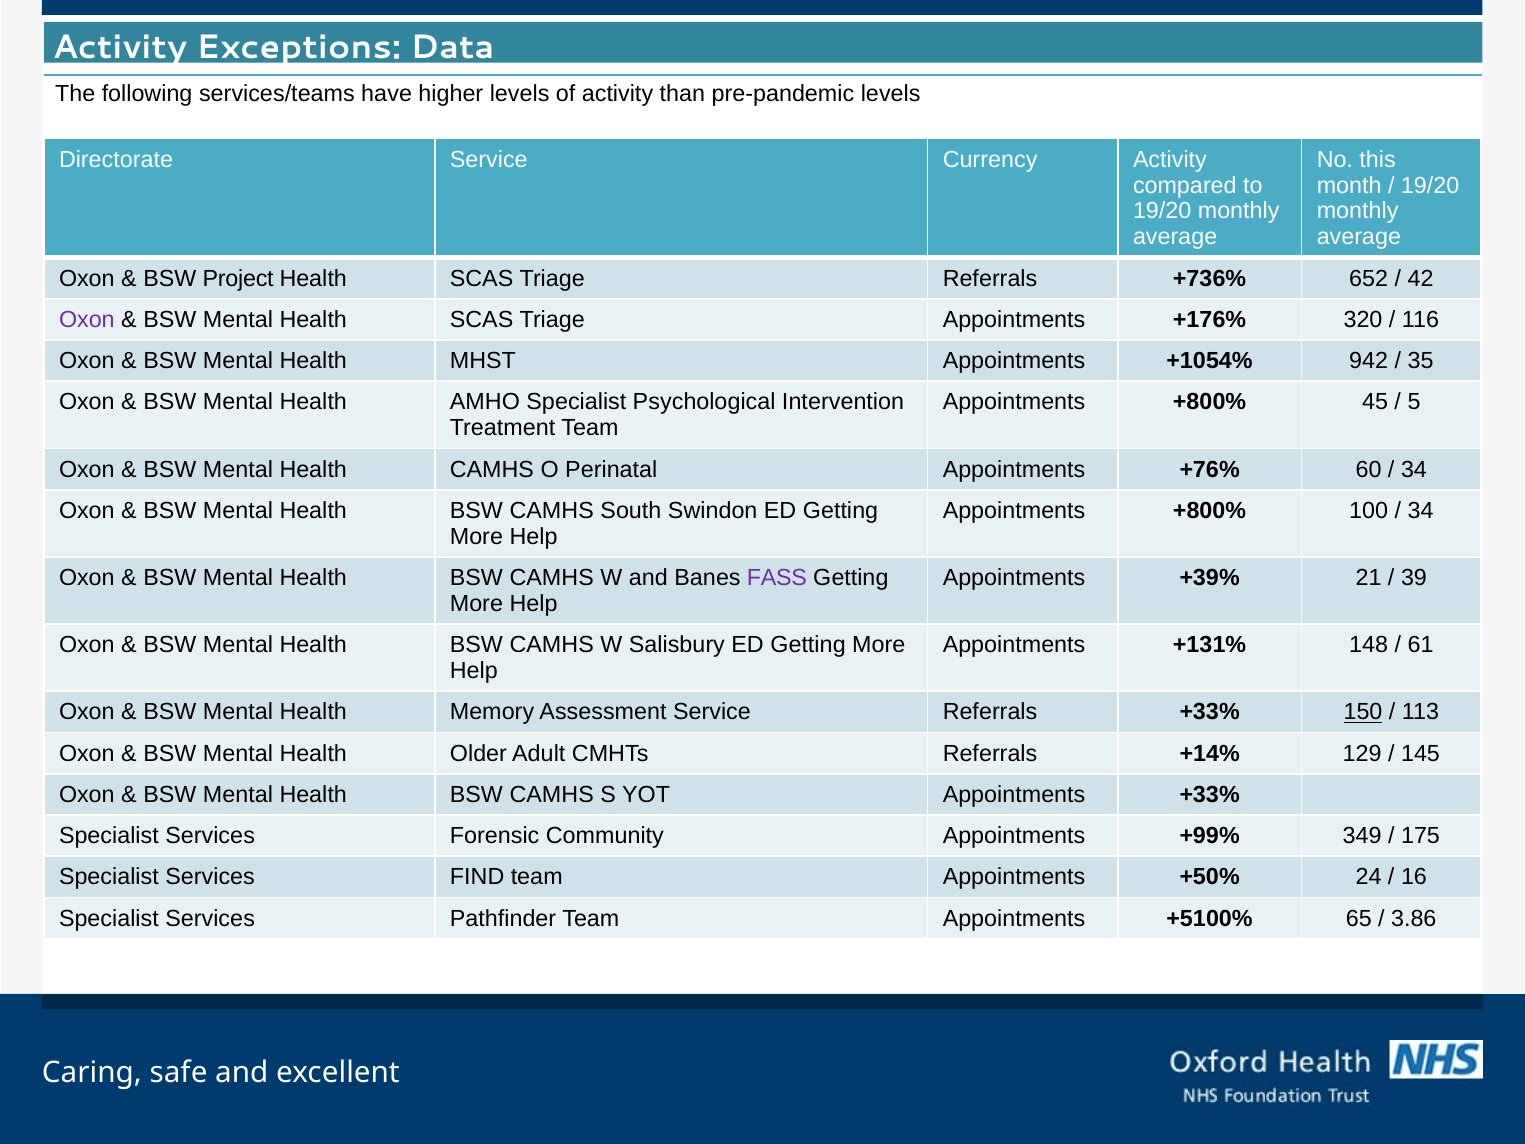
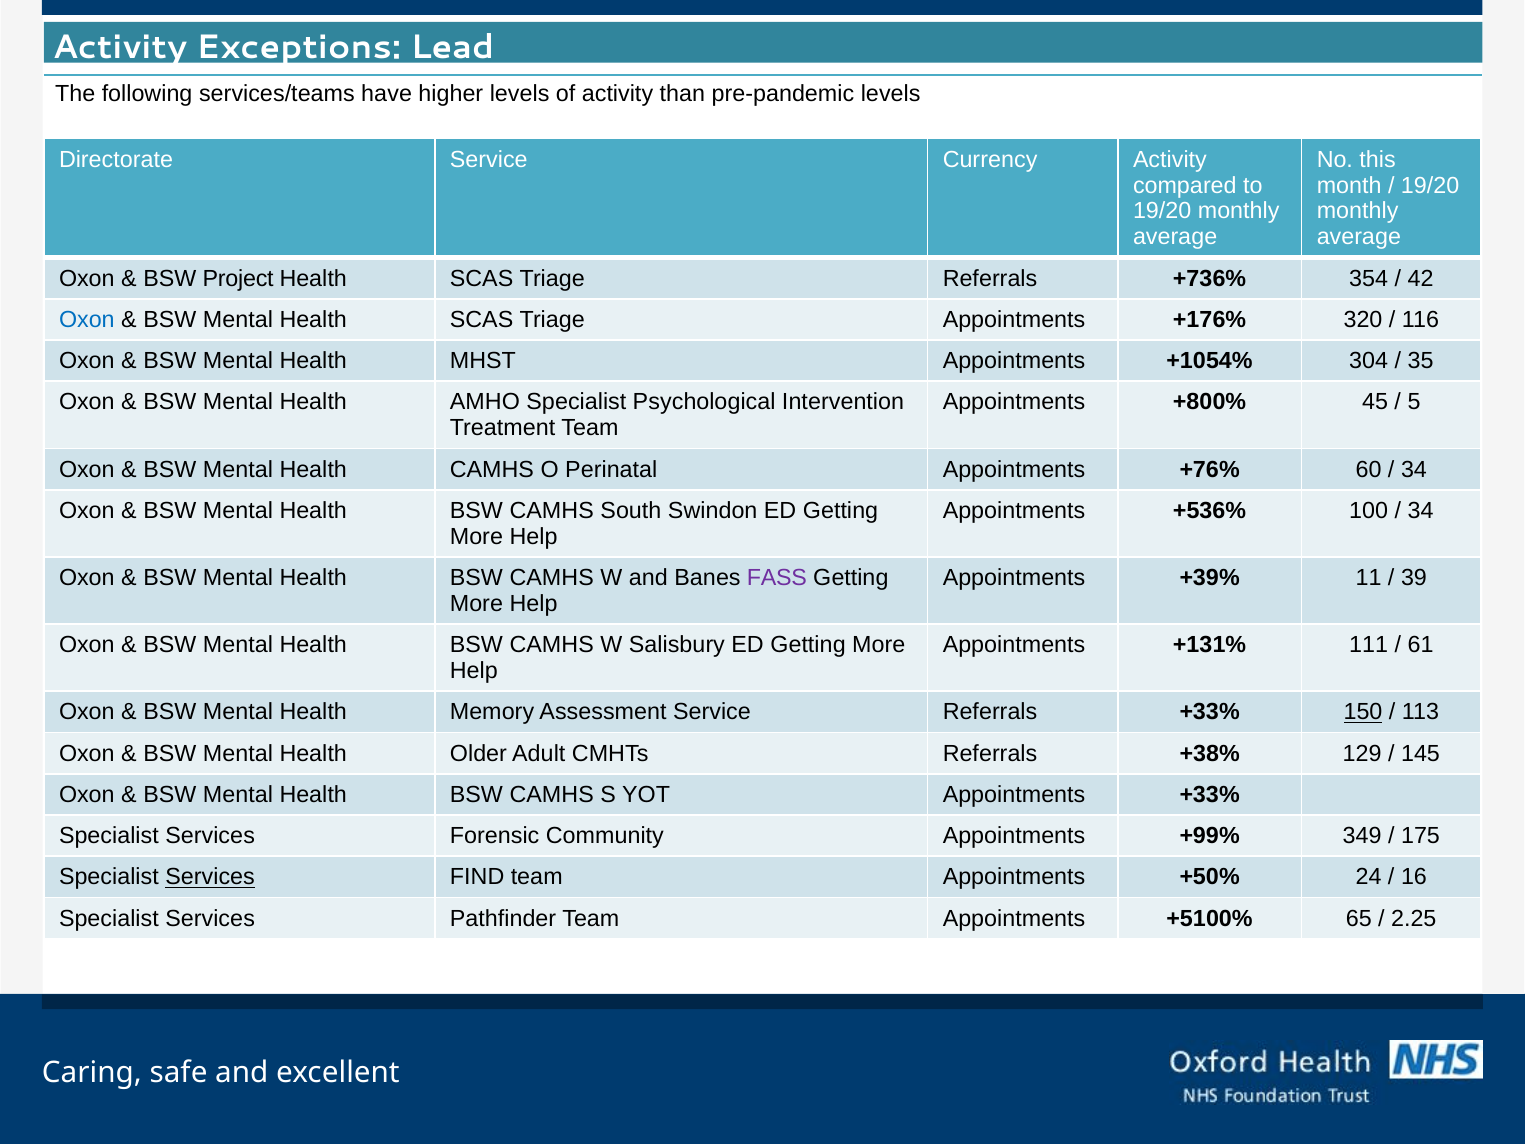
Data: Data -> Lead (452, 48)
652: 652 -> 354 (1369, 278)
Oxon colour: purple -> blue (87, 320)
942: 942 -> 304 (1369, 361)
+800%: +800% -> +536% (1210, 511)
21: 21 -> 11 (1369, 578)
148: 148 -> 111 (1369, 645)
+14%: +14% -> +38% (1210, 753)
Services underline: none -> present (210, 877)
3.86: 3.86 -> 2.25 (1414, 918)
